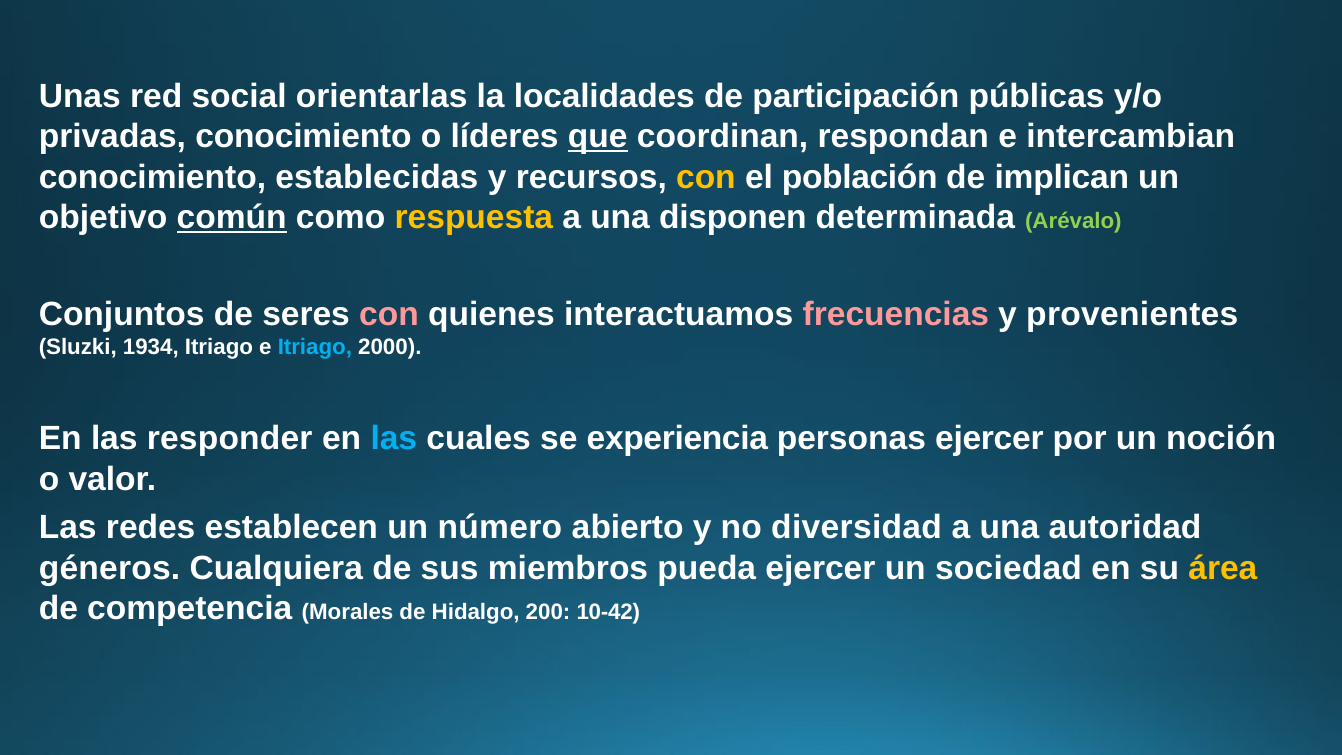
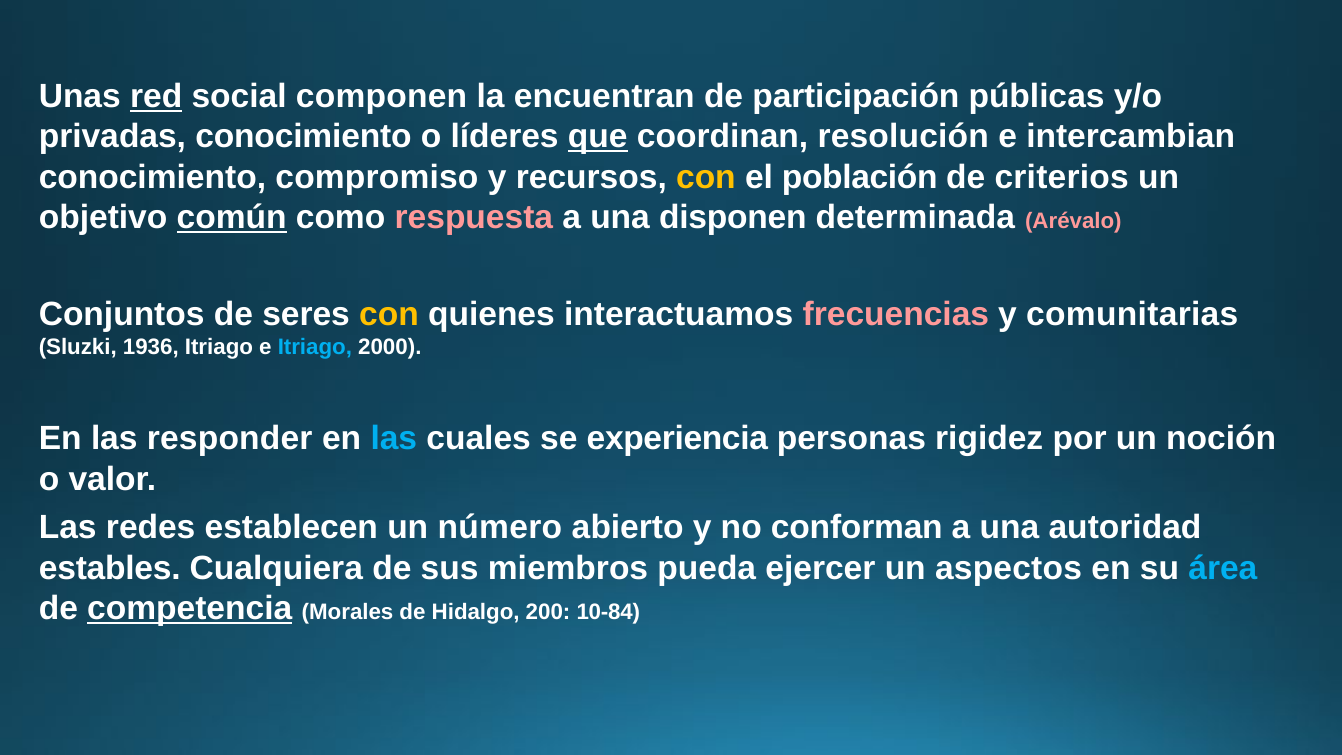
red underline: none -> present (156, 97)
orientarlas: orientarlas -> componen (382, 97)
localidades: localidades -> encuentran (604, 97)
respondan: respondan -> resolución (903, 137)
establecidas: establecidas -> compromiso (377, 177)
implican: implican -> criterios (1062, 177)
respuesta colour: yellow -> pink (474, 217)
Arévalo colour: light green -> pink (1073, 221)
con colour: pink -> yellow (389, 315)
provenientes: provenientes -> comunitarias (1132, 315)
1934: 1934 -> 1936 (151, 347)
personas ejercer: ejercer -> rigidez (989, 439)
diversidad: diversidad -> conforman (857, 528)
géneros: géneros -> estables (110, 568)
sociedad: sociedad -> aspectos (1008, 568)
área colour: yellow -> light blue (1223, 568)
competencia underline: none -> present (190, 608)
10-42: 10-42 -> 10-84 (608, 612)
